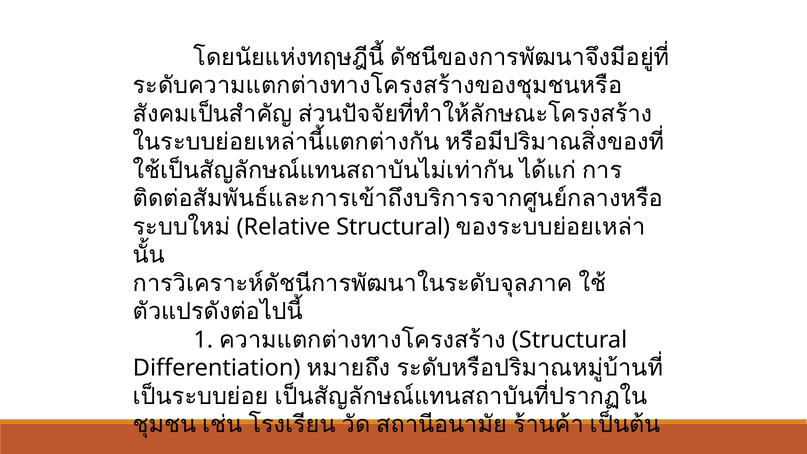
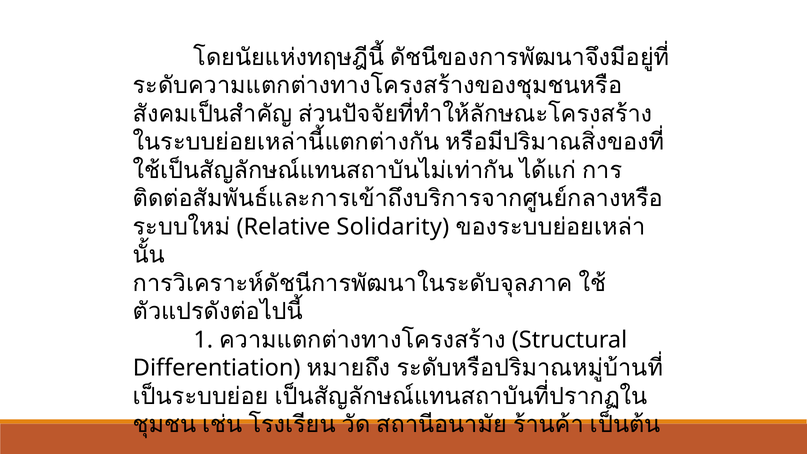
Relative Structural: Structural -> Solidarity (393, 227)
